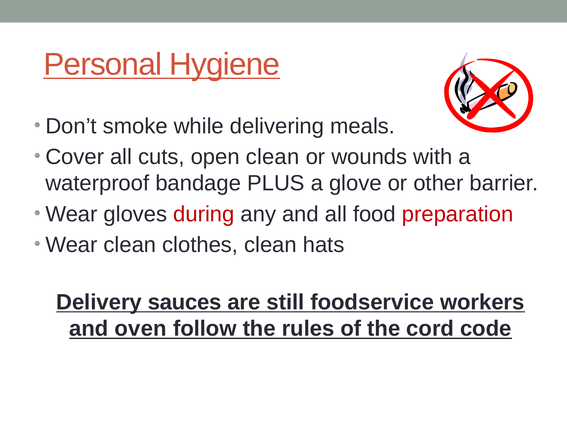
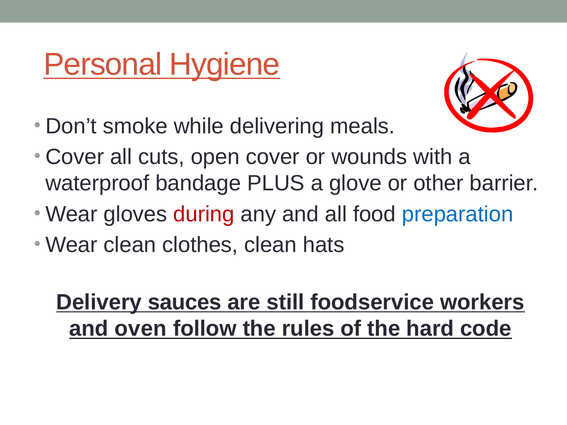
open clean: clean -> cover (273, 157)
preparation colour: red -> blue (458, 214)
cord: cord -> hard (430, 329)
